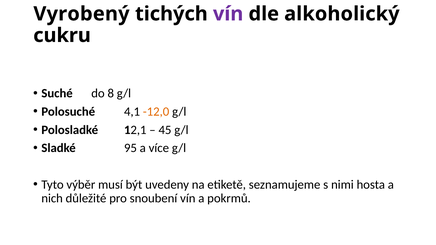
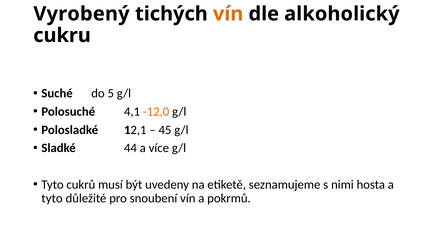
vín colour: purple -> orange (228, 14)
8: 8 -> 5 (111, 93)
95: 95 -> 44 (130, 148)
výběr: výběr -> cukrů (81, 185)
nich: nich -> tyto (52, 198)
